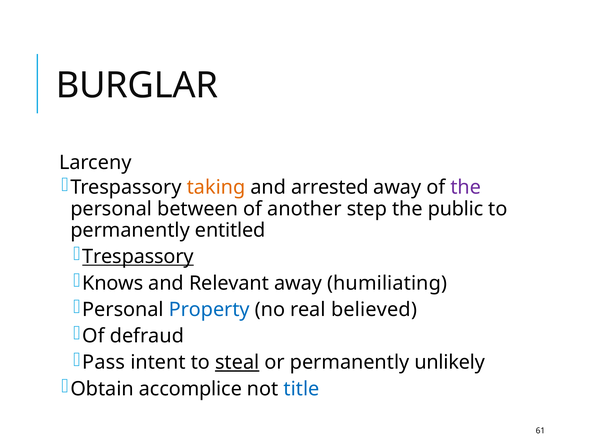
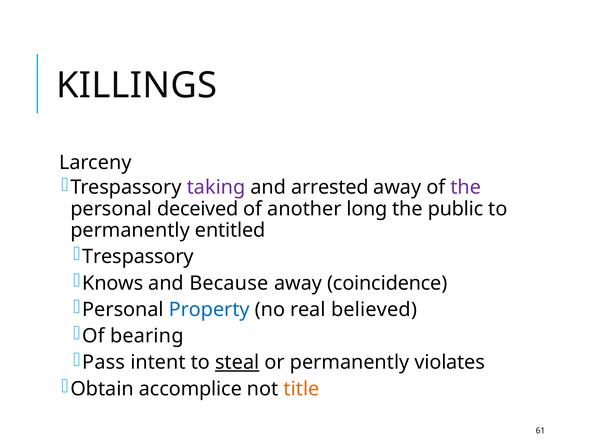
BURGLAR: BURGLAR -> KILLINGS (137, 85)
taking colour: orange -> purple (216, 187)
between: between -> deceived (198, 209)
step: step -> long (367, 209)
Trespassory underline: present -> none (138, 257)
Relevant: Relevant -> Because (229, 283)
humiliating: humiliating -> coincidence (387, 283)
defraud: defraud -> bearing (147, 336)
unlikely: unlikely -> violates (450, 362)
title colour: blue -> orange (302, 389)
